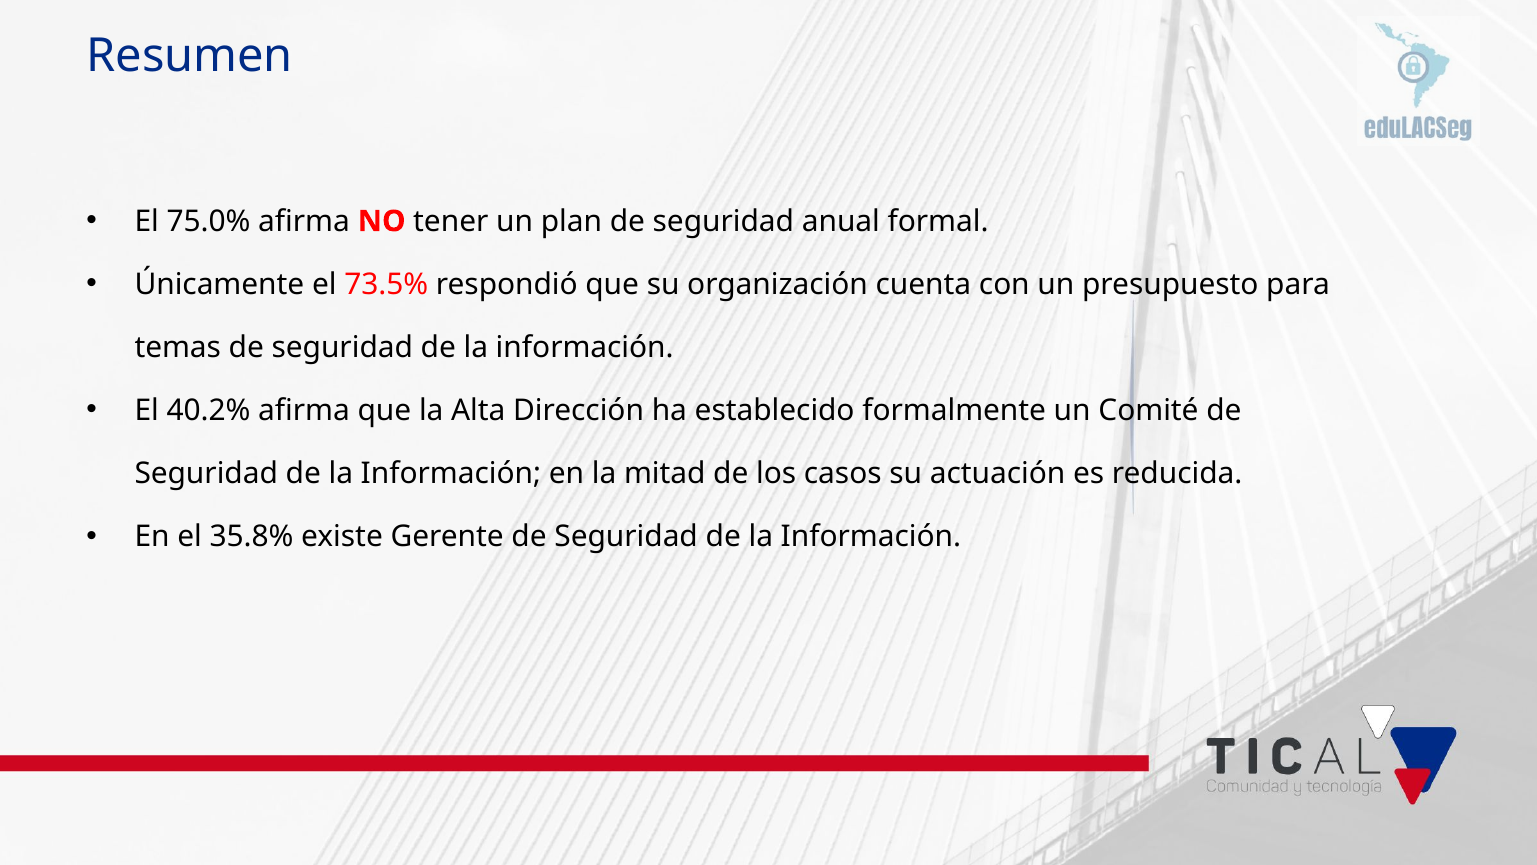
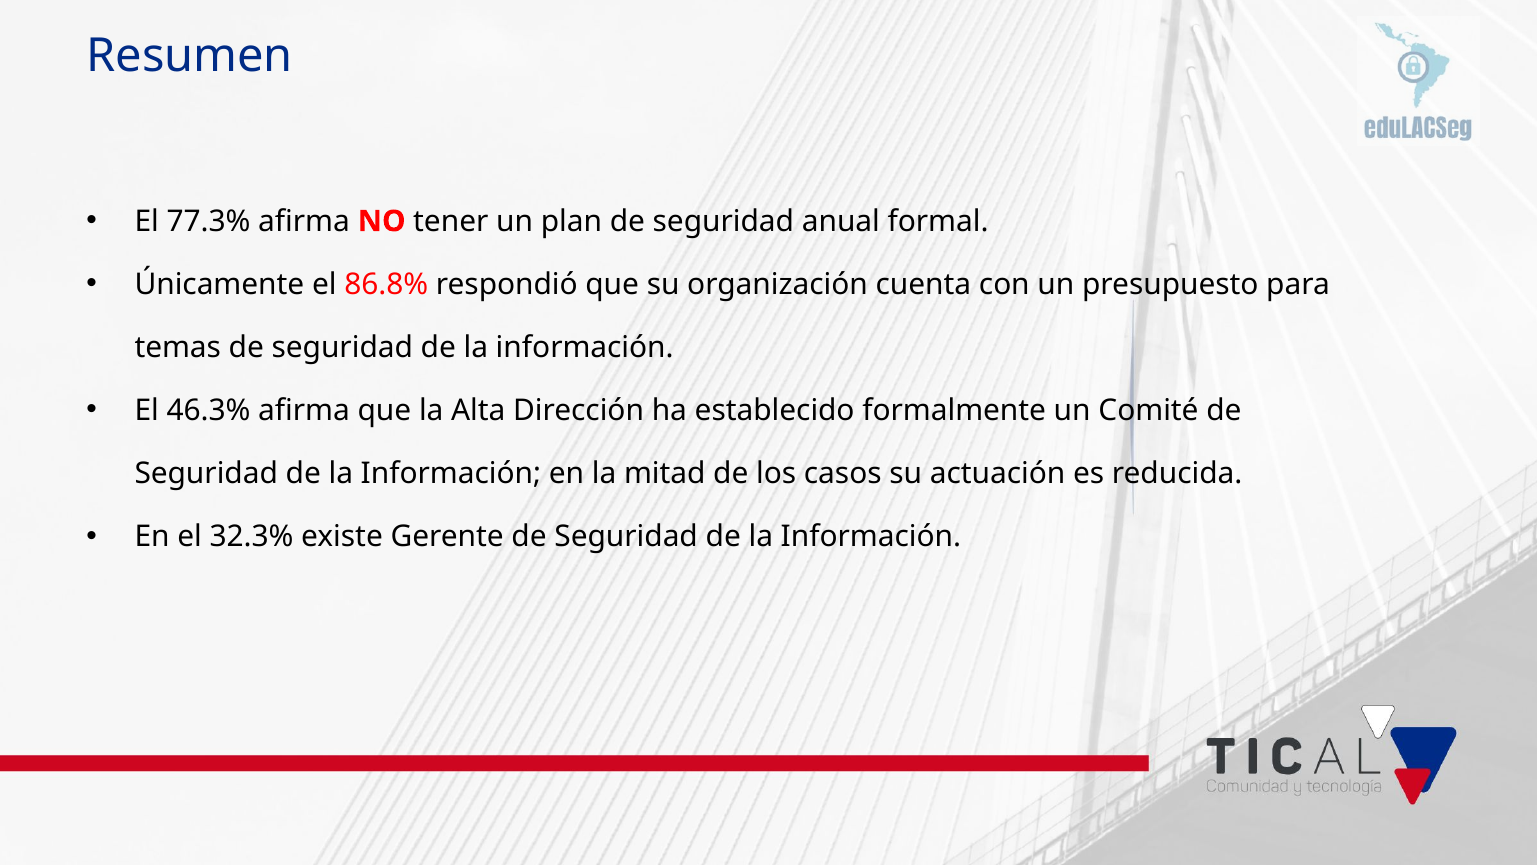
75.0%: 75.0% -> 77.3% (209, 221)
73.5%: 73.5% -> 86.8% (386, 284)
40.2%: 40.2% -> 46.3% (209, 411)
35.8%: 35.8% -> 32.3% (252, 537)
